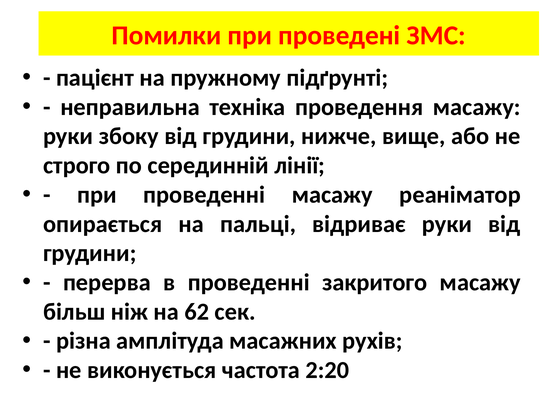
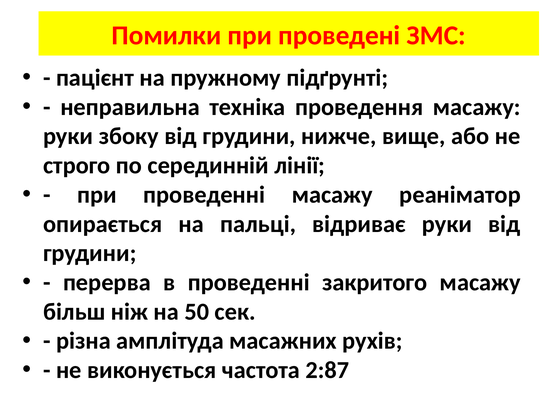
62: 62 -> 50 (197, 312)
2:20: 2:20 -> 2:87 (327, 370)
